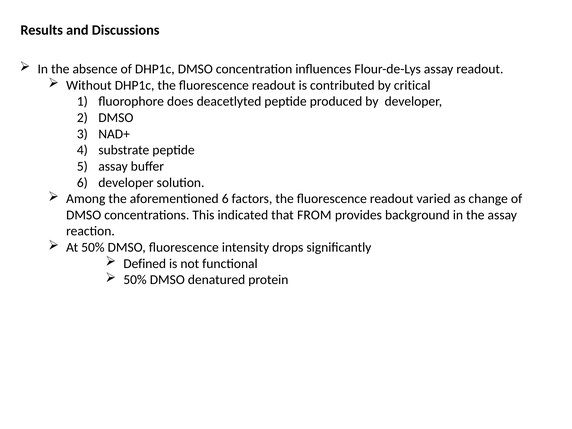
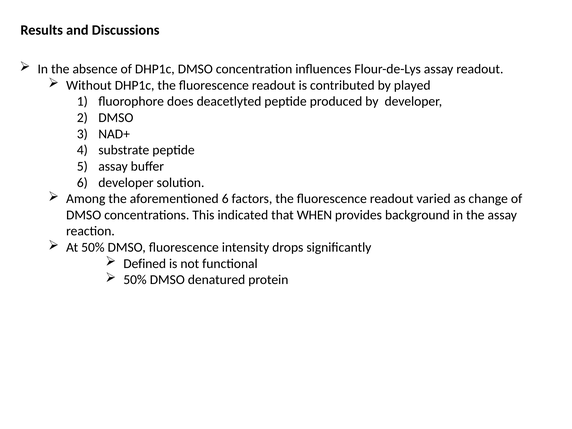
critical: critical -> played (412, 85)
FROM: FROM -> WHEN (314, 215)
